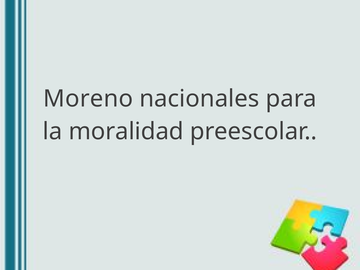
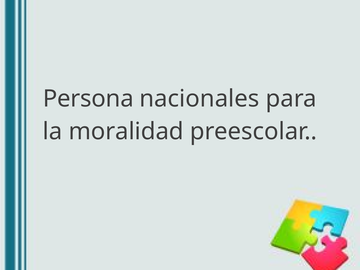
Moreno: Moreno -> Persona (88, 99)
